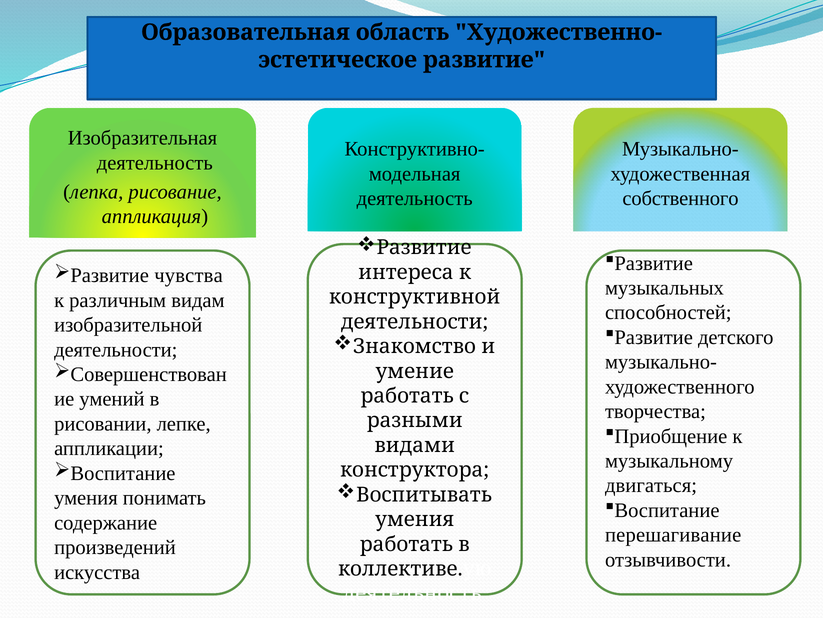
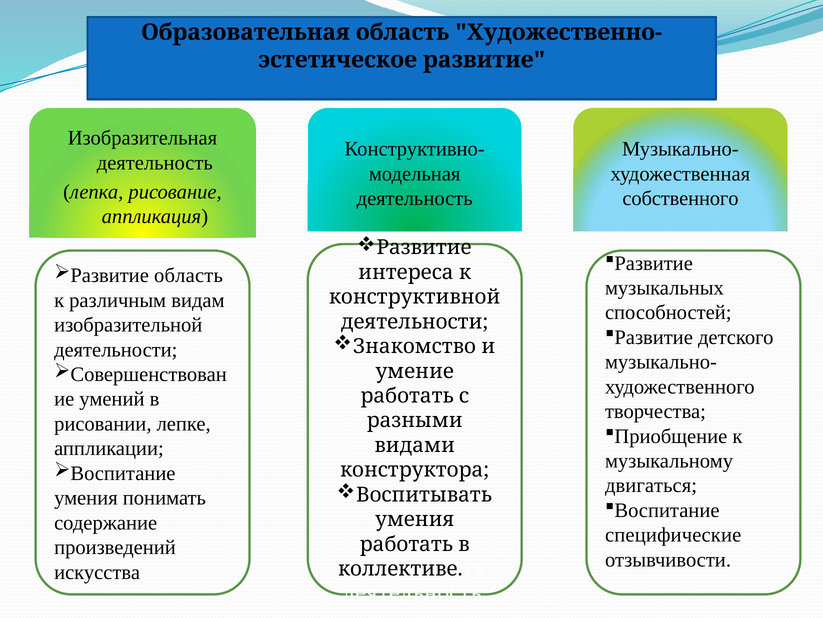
чувства: чувства -> область (189, 275)
перешагивание: перешагивание -> специфические (673, 534)
